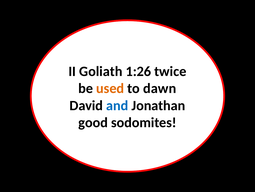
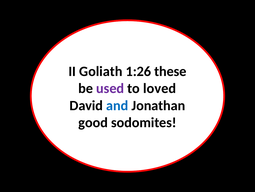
twice: twice -> these (170, 71)
used colour: orange -> purple (110, 88)
dawn: dawn -> loved (160, 88)
